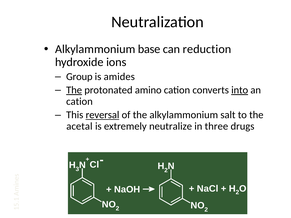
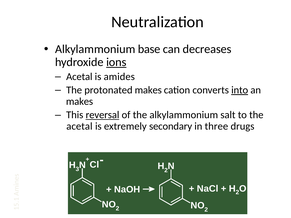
reduction: reduction -> decreases (207, 49)
ions underline: none -> present (116, 62)
Group: Group -> Acetal (79, 77)
The underline: present -> none (74, 90)
protonated amino: amino -> makes (148, 90)
cation: cation -> makes (80, 102)
neutralize: neutralize -> secondary (171, 126)
